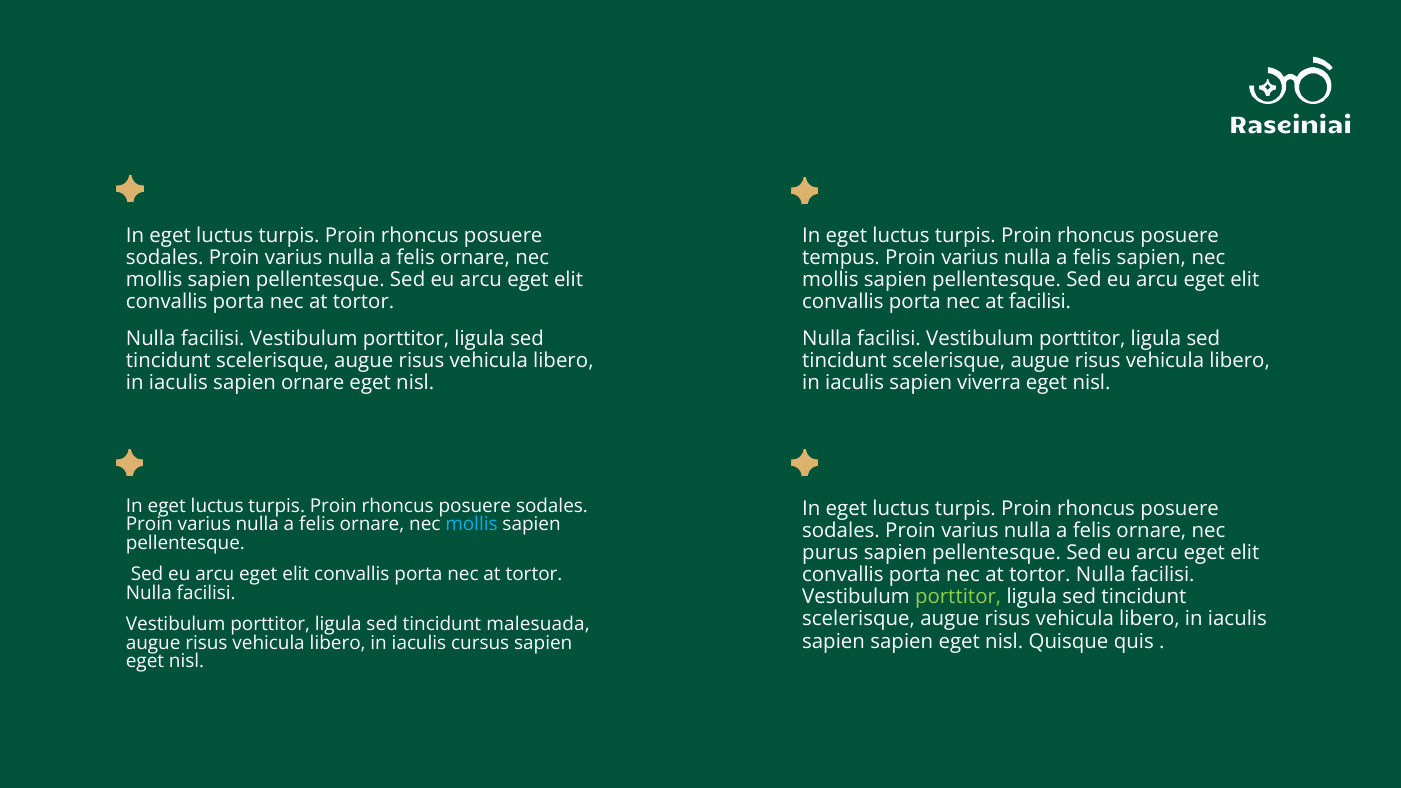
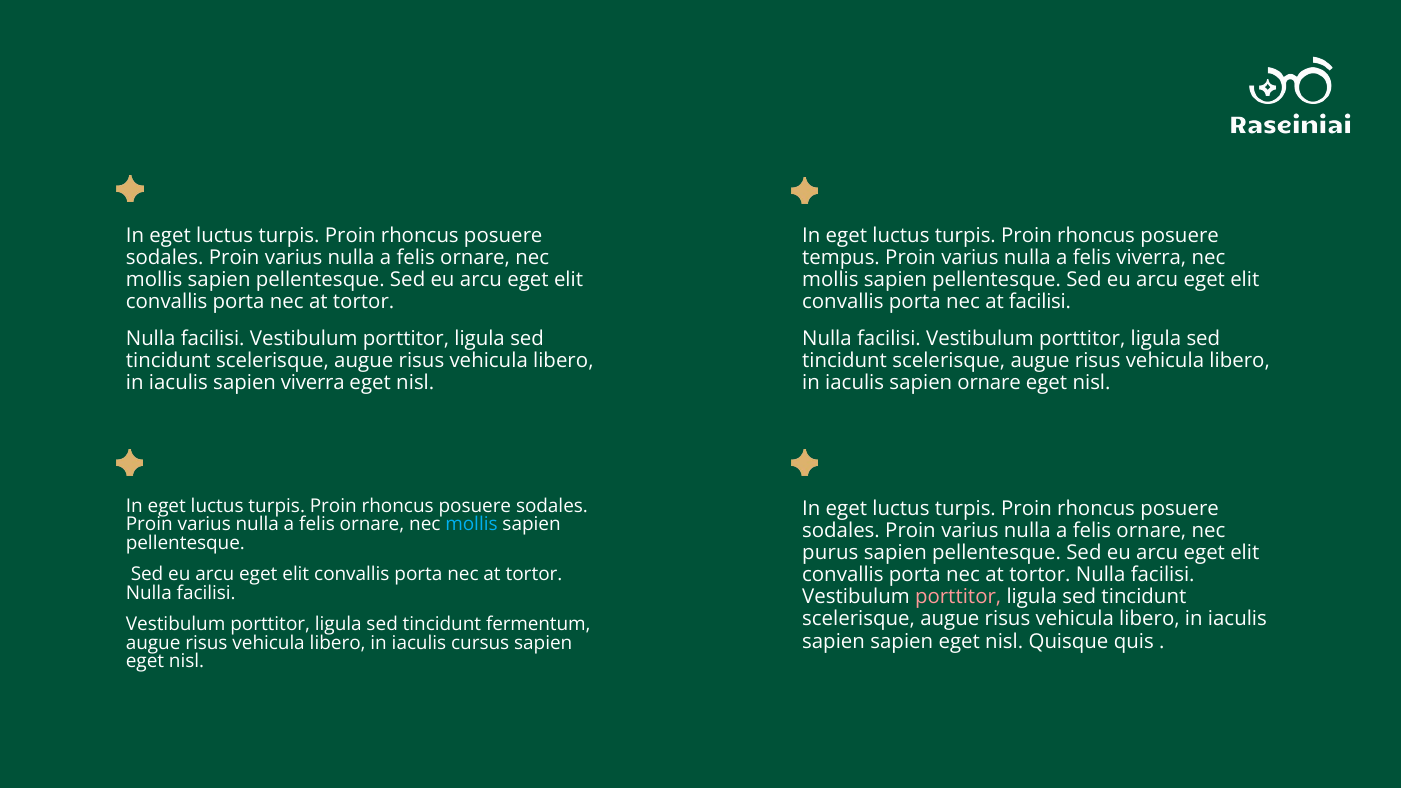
felis sapien: sapien -> viverra (1151, 258)
sapien ornare: ornare -> viverra (313, 383)
sapien viverra: viverra -> ornare (989, 383)
porttitor colour: light green -> pink (958, 597)
malesuada: malesuada -> fermentum (538, 625)
